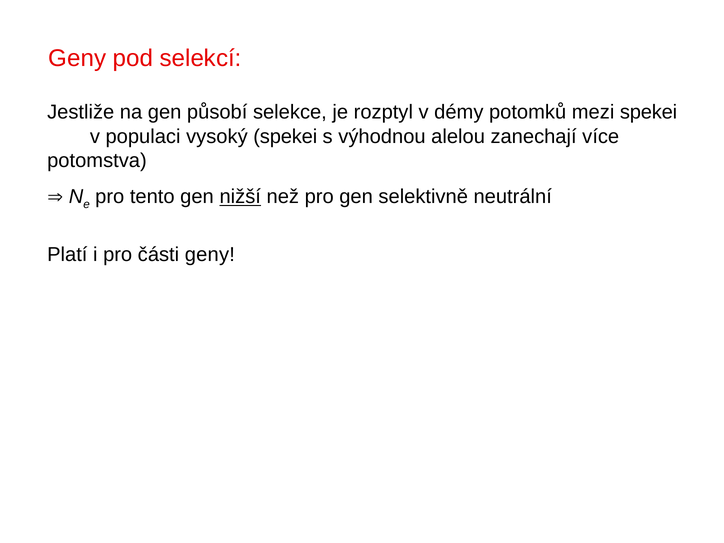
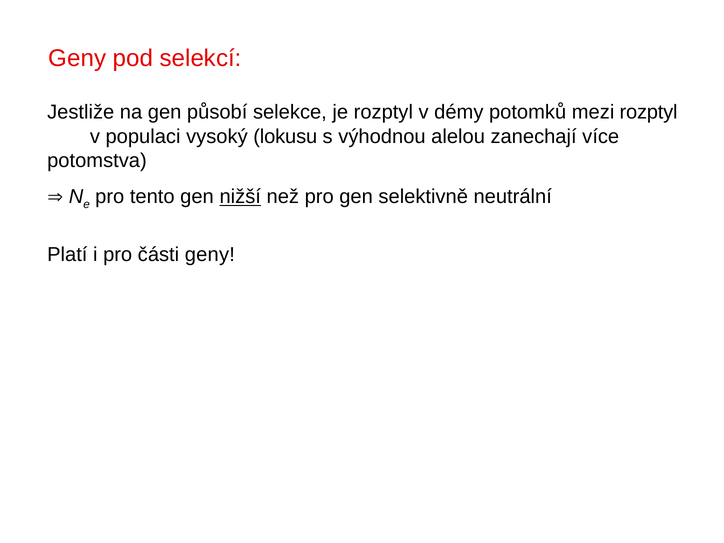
mezi spekei: spekei -> rozptyl (649, 112)
vysoký spekei: spekei -> lokusu (285, 136)
